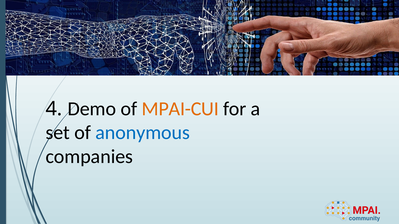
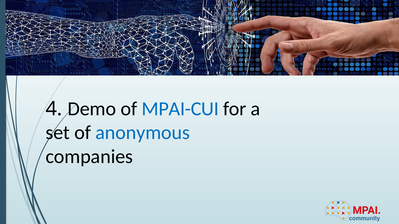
MPAI-CUI colour: orange -> blue (180, 109)
